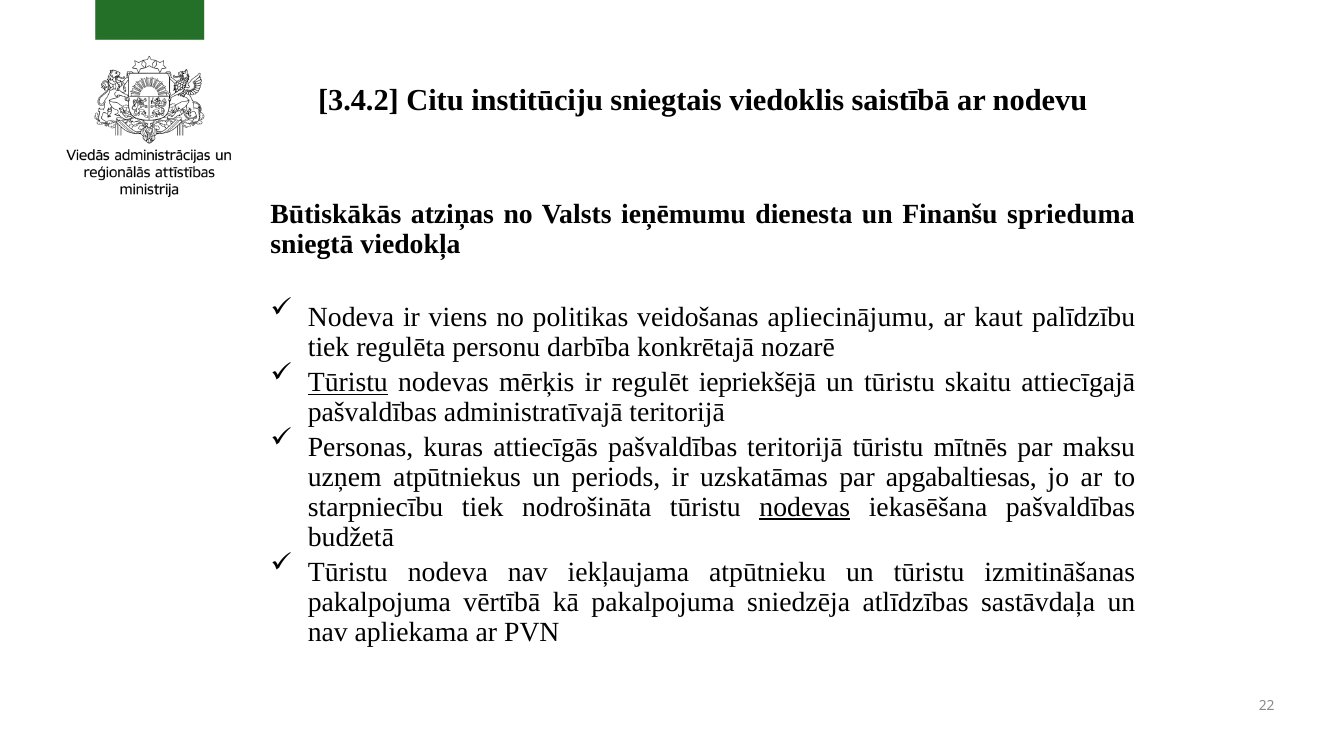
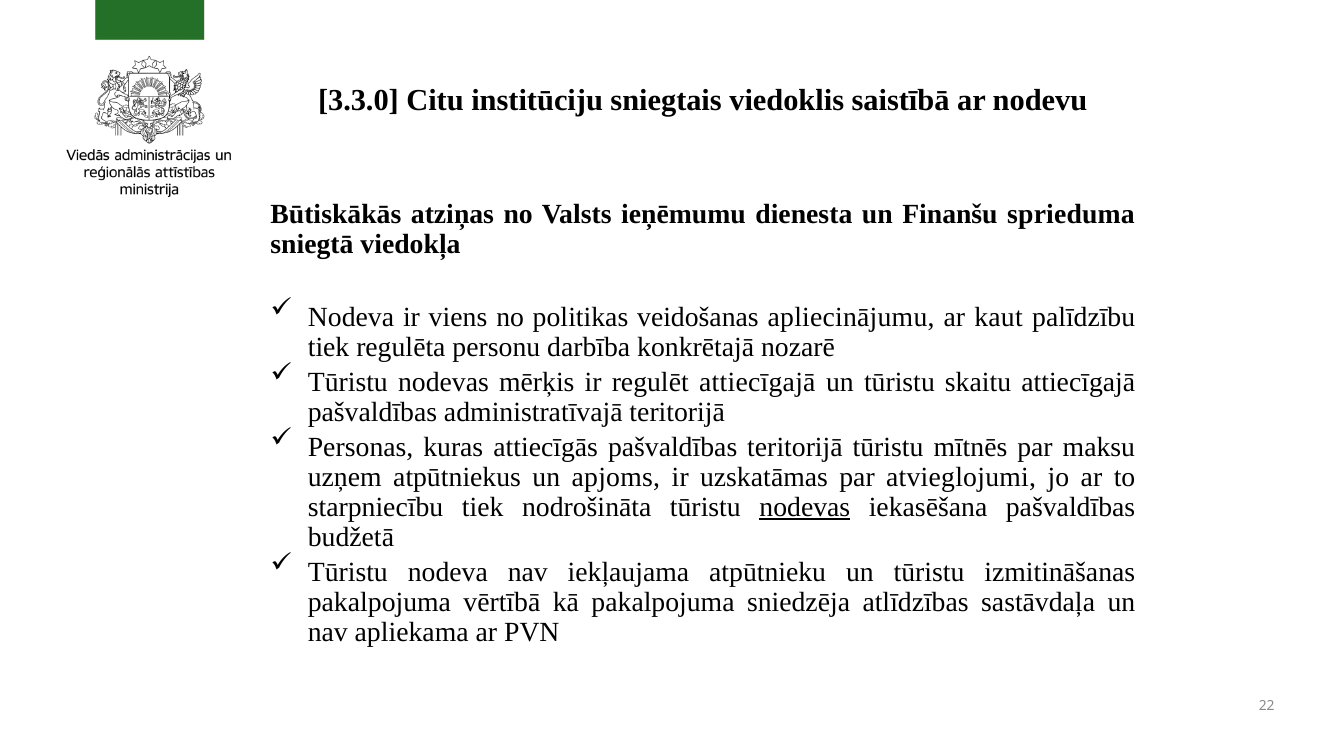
3.4.2: 3.4.2 -> 3.3.0 (358, 100)
Tūristu underline: present -> none (348, 382)
regulēt iepriekšējā: iepriekšējā -> attiecīgajā (757, 382)
periods: periods -> apjoms (616, 477)
apgabaltiesas: apgabaltiesas -> atvieglojumi (961, 477)
